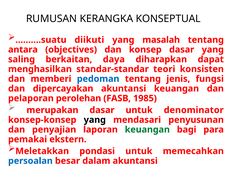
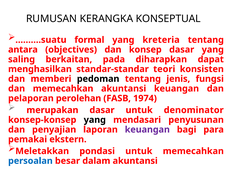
diikuti: diikuti -> formal (89, 40)
masalah: masalah -> kreteria (161, 40)
daya: daya -> pada (114, 59)
pedoman colour: blue -> black (98, 79)
dan dipercayakan: dipercayakan -> memecahkan (63, 89)
1985: 1985 -> 1974 (145, 98)
keuangan colour: green -> purple (147, 130)
